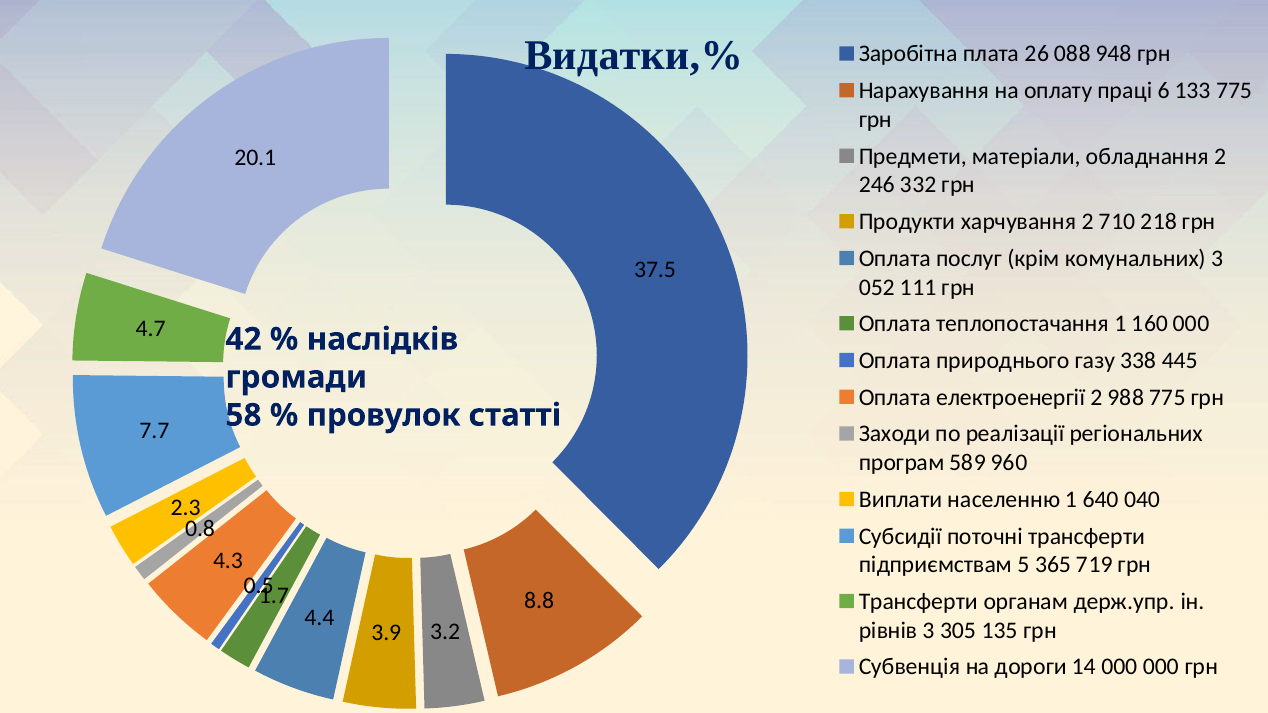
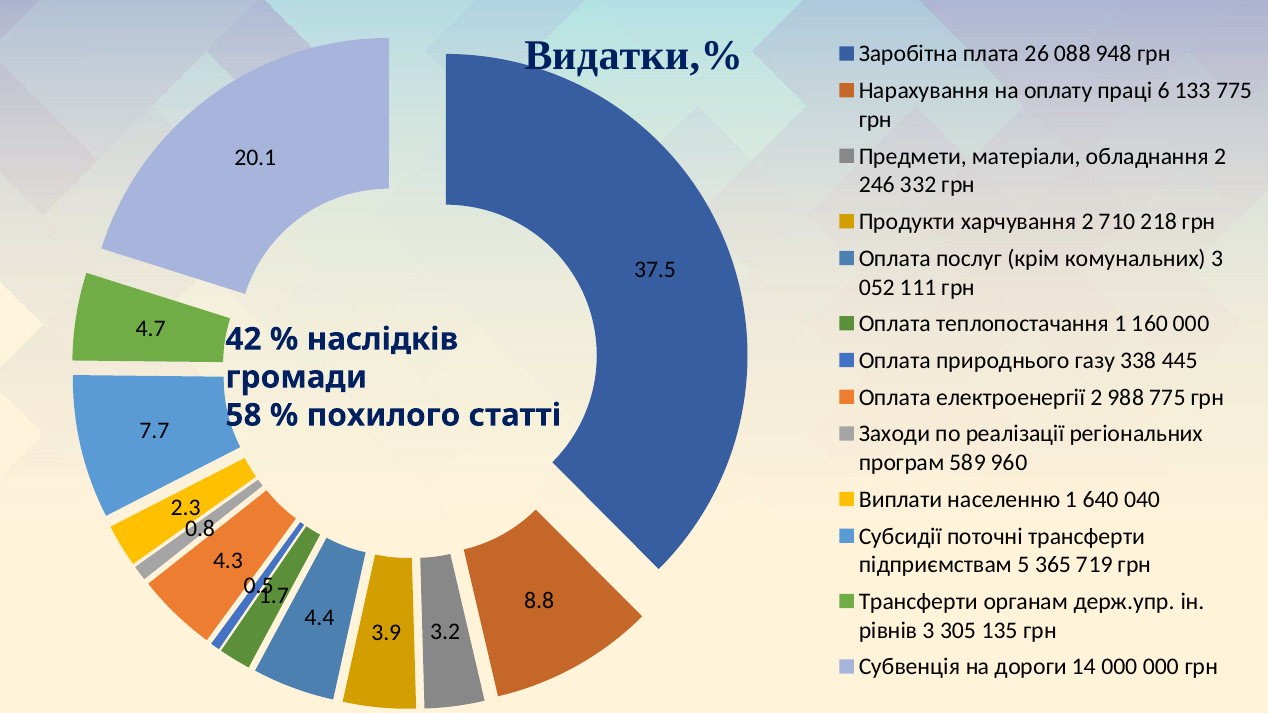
провулок: провулок -> похилого (383, 415)
